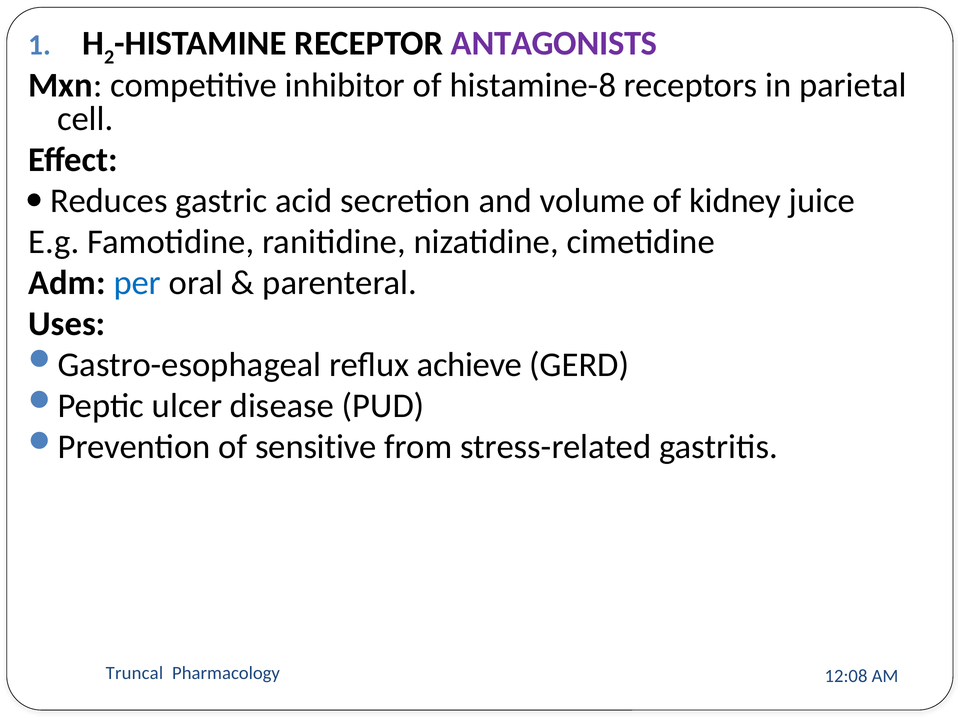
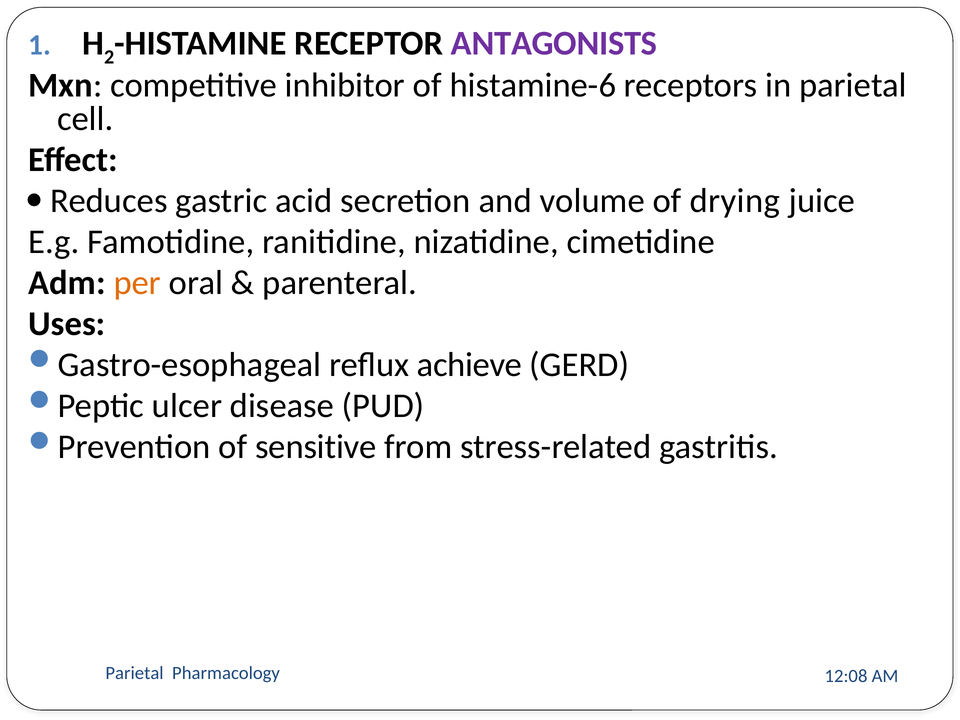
histamine-8: histamine-8 -> histamine-6 (533, 85)
kidney: kidney -> drying (735, 201)
per colour: blue -> orange (137, 283)
Truncal: Truncal -> Parietal (135, 673)
